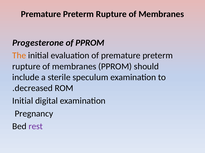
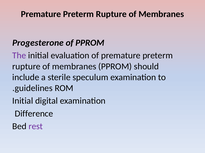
The colour: orange -> purple (19, 56)
decreased: decreased -> guidelines (34, 89)
Pregnancy: Pregnancy -> Difference (34, 114)
